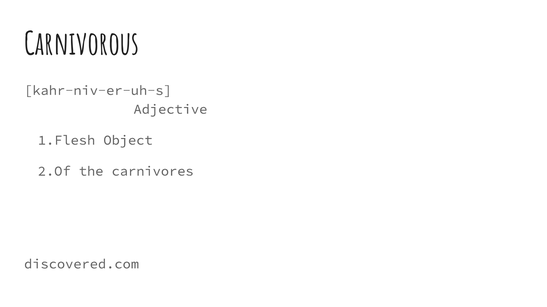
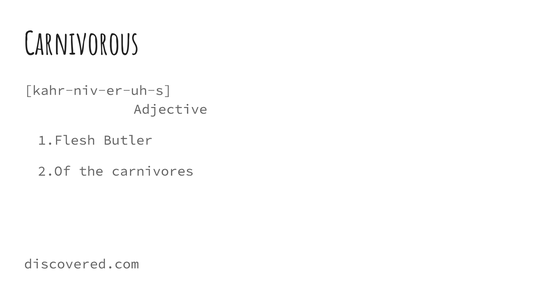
Object: Object -> Butler (128, 140)
